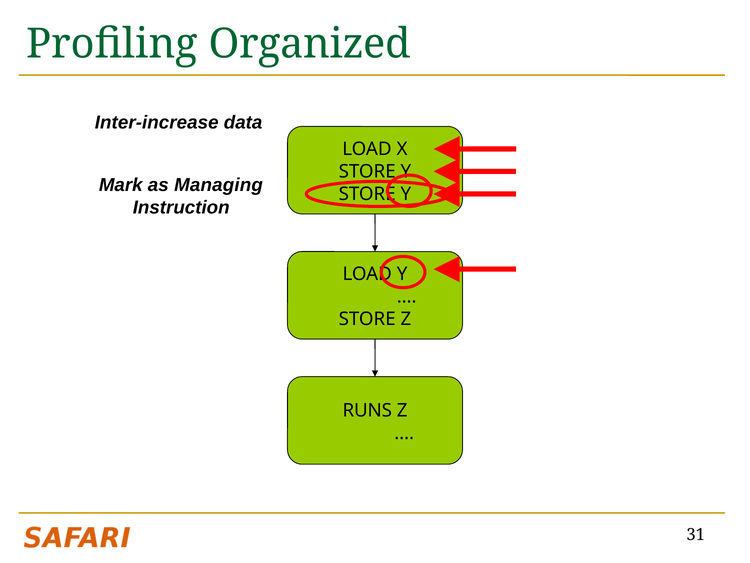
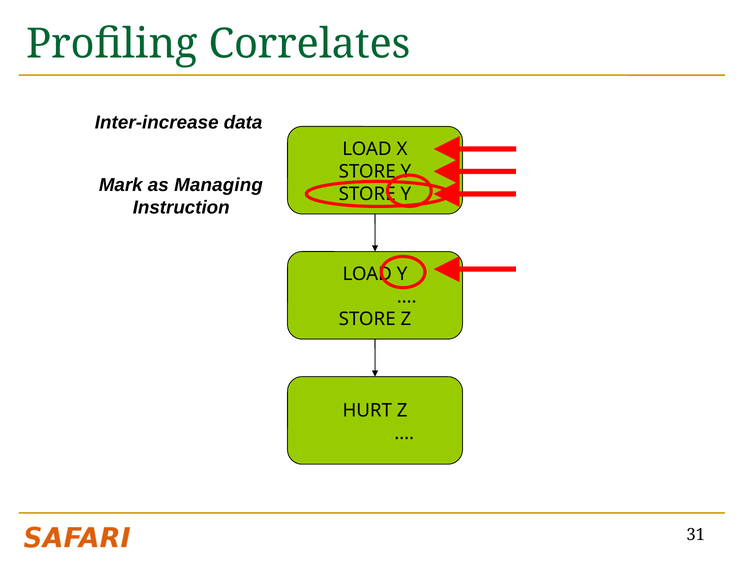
Organized: Organized -> Correlates (310, 44)
RUNS: RUNS -> HURT (367, 410)
